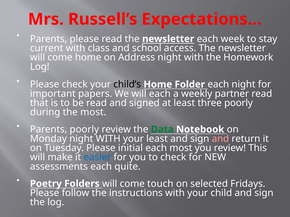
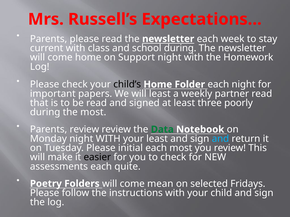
school access: access -> during (180, 48)
Address: Address -> Support (137, 58)
will each: each -> least (160, 94)
Parents poorly: poorly -> review (84, 130)
and colour: pink -> light blue (220, 139)
easier colour: blue -> black (97, 158)
touch: touch -> mean (160, 184)
